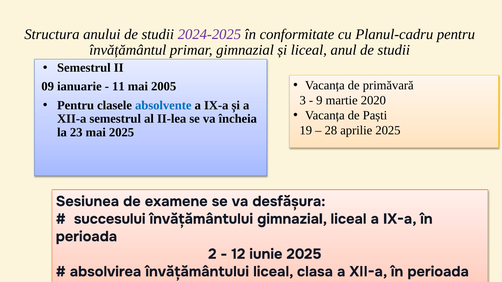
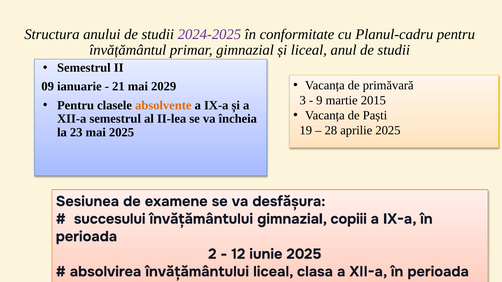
11: 11 -> 21 (118, 87)
2005: 2005 -> 2029 (164, 87)
2020: 2020 -> 2015 (373, 100)
absolvente colour: blue -> orange (163, 105)
gimnazial liceal: liceal -> copiii (349, 219)
